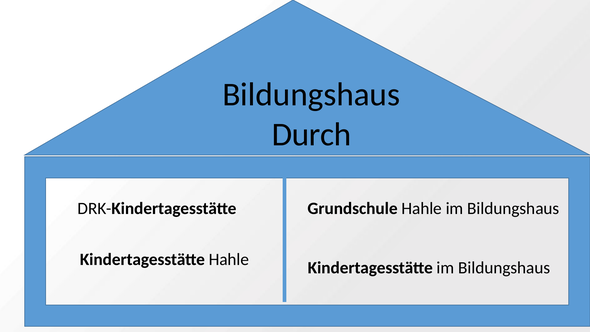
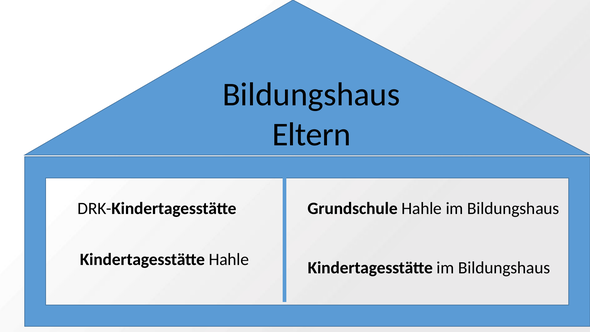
Durch: Durch -> Eltern (311, 134)
